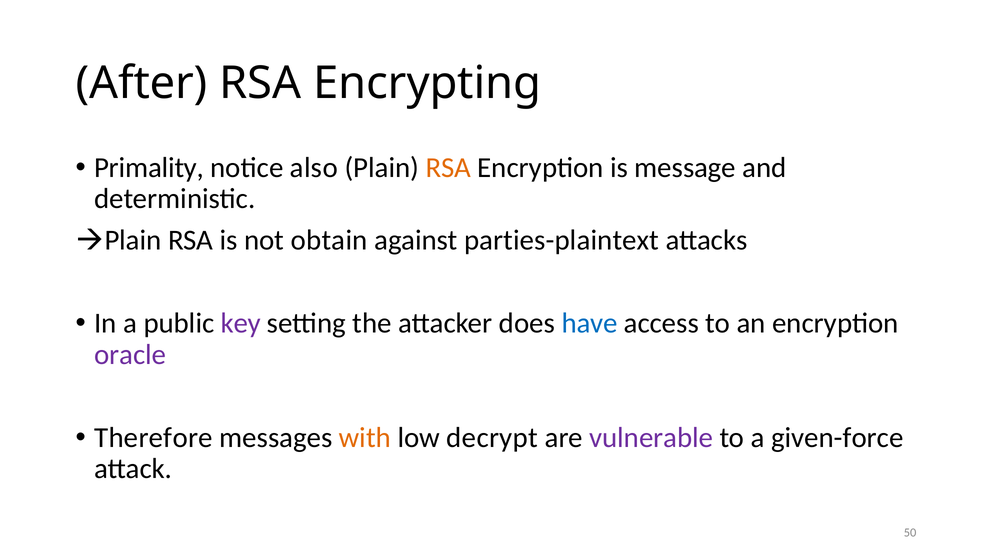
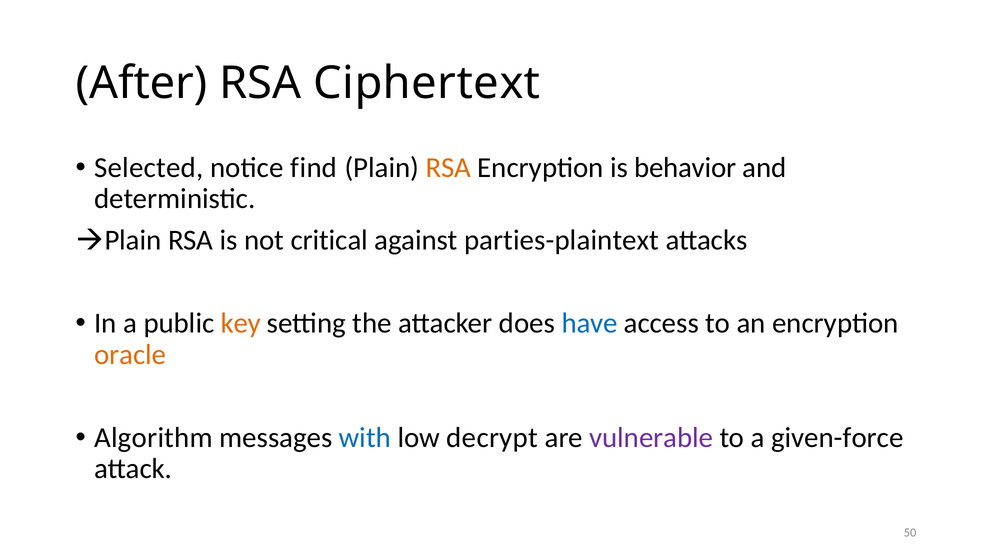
Encrypting: Encrypting -> Ciphertext (427, 83)
Primality: Primality -> Selected (149, 168)
also: also -> find (314, 168)
message: message -> behavior (685, 168)
obtain: obtain -> critical (329, 240)
key colour: purple -> orange (241, 323)
oracle colour: purple -> orange (130, 355)
Therefore: Therefore -> Algorithm (153, 438)
with colour: orange -> blue (365, 438)
